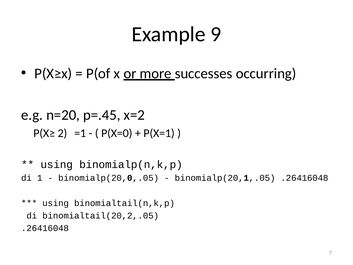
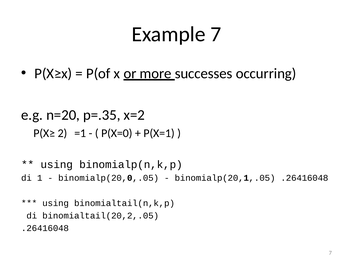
Example 9: 9 -> 7 (216, 34)
p=.45: p=.45 -> p=.35 (102, 115)
